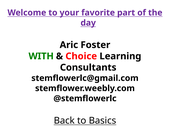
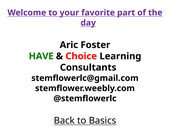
WITH: WITH -> HAVE (41, 56)
